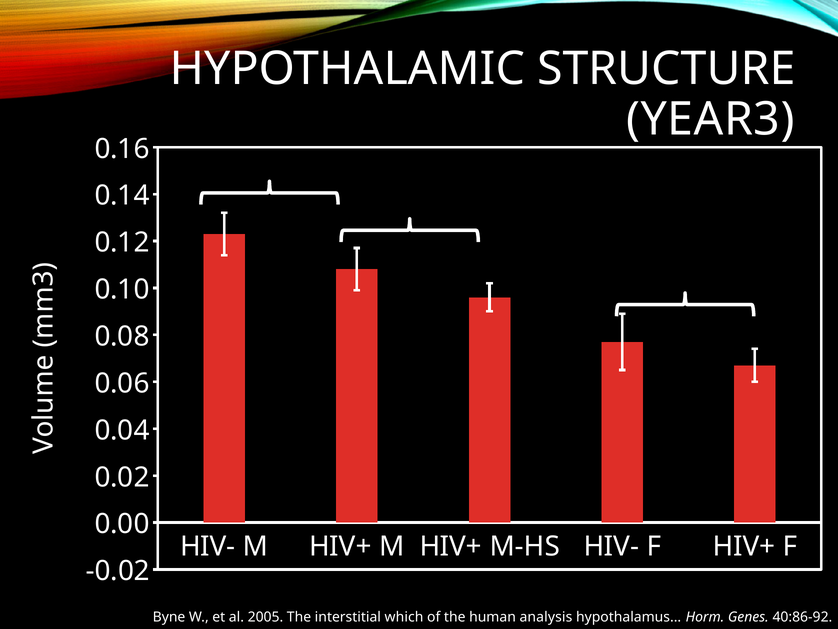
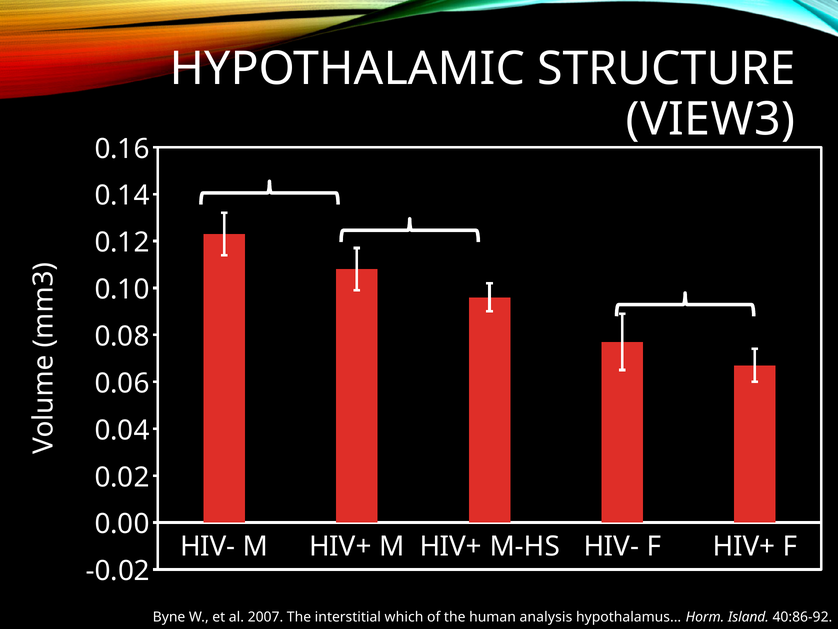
YEAR3: YEAR3 -> VIEW3 (710, 119)
2005: 2005 -> 2007 (265, 617)
Genes: Genes -> Island (748, 617)
